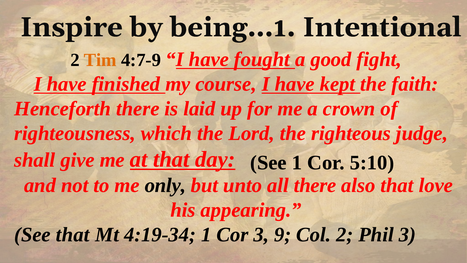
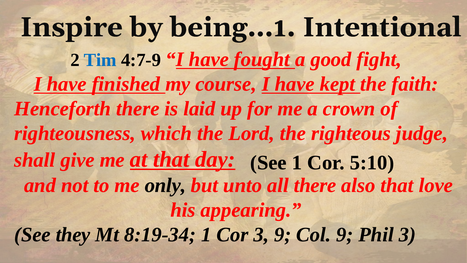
Tim colour: orange -> blue (100, 60)
See that: that -> they (73, 234)
4:19-34: 4:19-34 -> 8:19-34 (160, 234)
Col 2: 2 -> 9 (345, 234)
